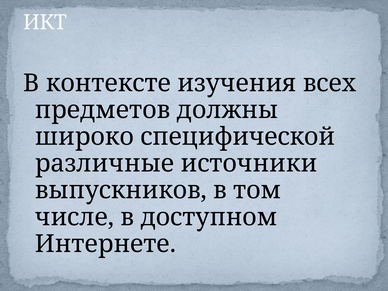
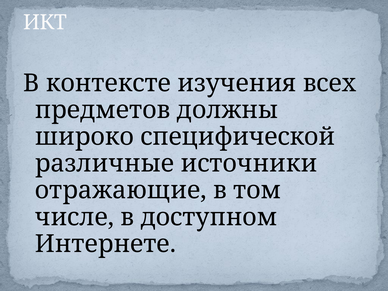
выпускников: выпускников -> отражающие (121, 190)
